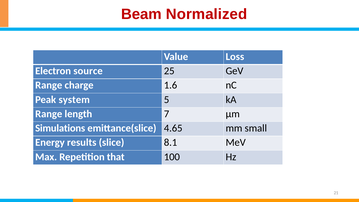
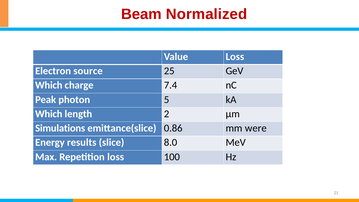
Range: Range -> Which (49, 85)
1.6: 1.6 -> 7.4 (171, 85)
system: system -> photon (74, 100)
Range: Range -> Which (49, 114)
7: 7 -> 2 (167, 114)
4.65: 4.65 -> 0.86 (173, 128)
small: small -> were (256, 128)
8.1: 8.1 -> 8.0 (171, 142)
Repetition that: that -> loss (116, 157)
